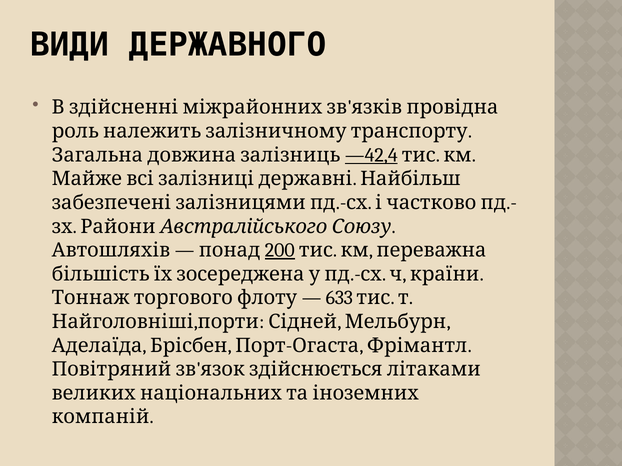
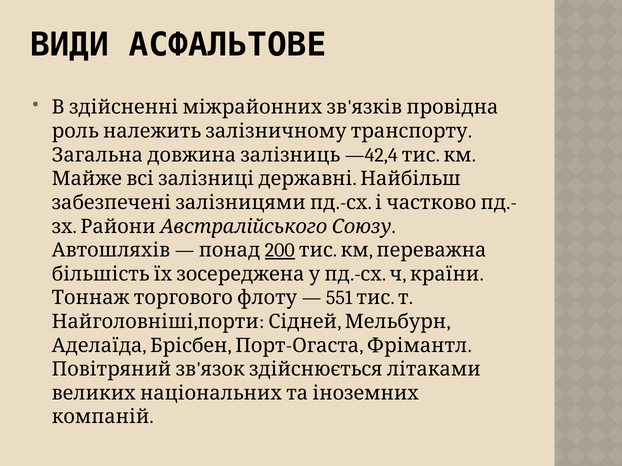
ДЕРЖАВНОГО: ДЕРЖАВНОГО -> АСФАЛЬТОВЕ (228, 45)
—42,4 underline: present -> none (371, 155)
633: 633 -> 551 (339, 298)
